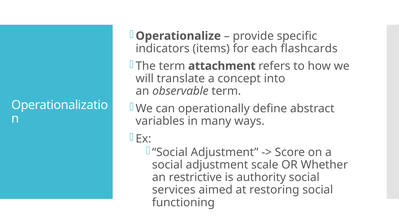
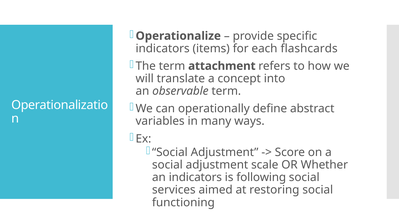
an restrictive: restrictive -> indicators (195, 178)
authority: authority -> following (261, 178)
